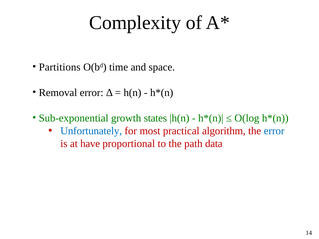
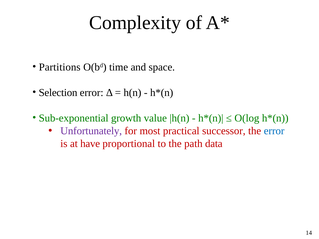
Removal: Removal -> Selection (58, 93)
states: states -> value (155, 118)
Unfortunately colour: blue -> purple (91, 131)
algorithm: algorithm -> successor (224, 131)
